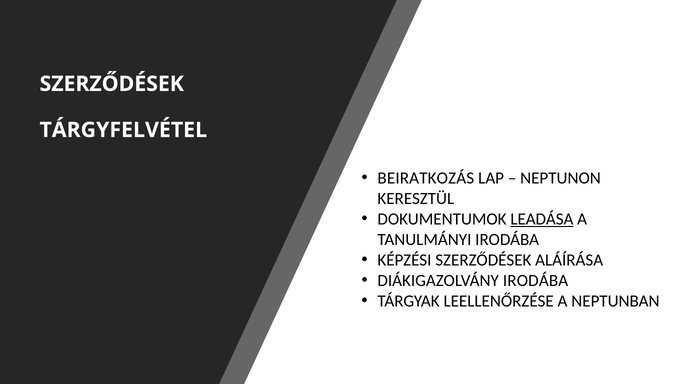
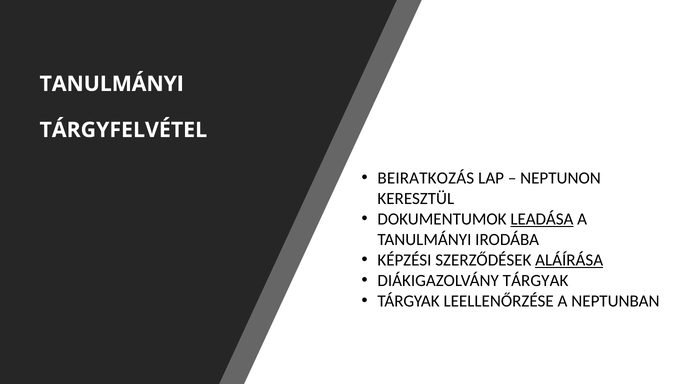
SZERZŐDÉSEK: SZERZŐDÉSEK -> TANULMÁNYI (112, 84)
ALÁÍRÁSA underline: none -> present (569, 260)
DIÁKIGAZOLVÁNY IRODÁBA: IRODÁBA -> TÁRGYAK (536, 280)
